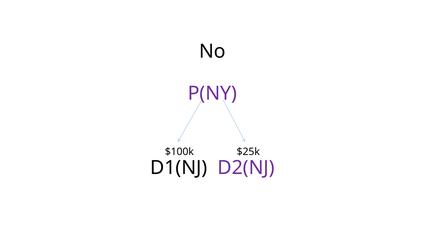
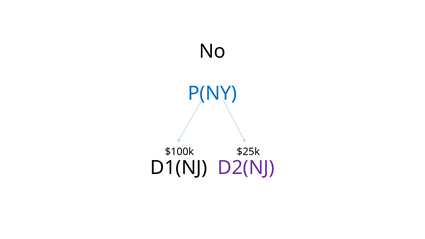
P(NY colour: purple -> blue (212, 94)
